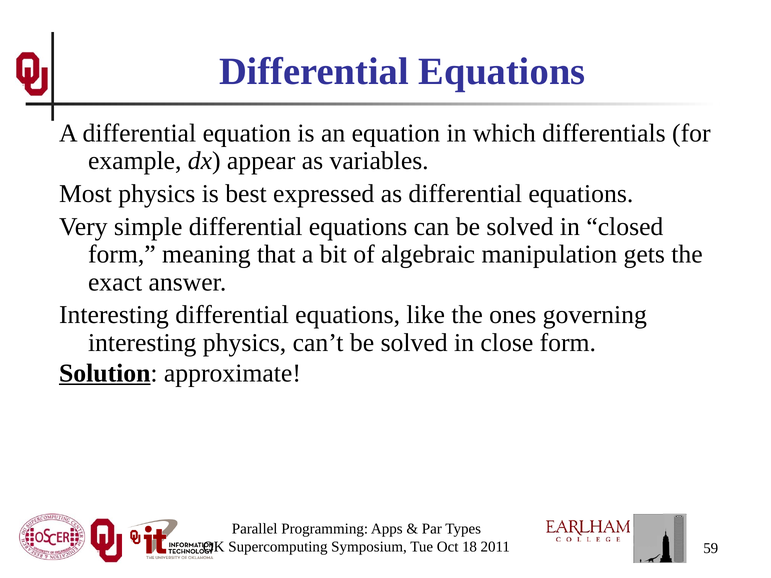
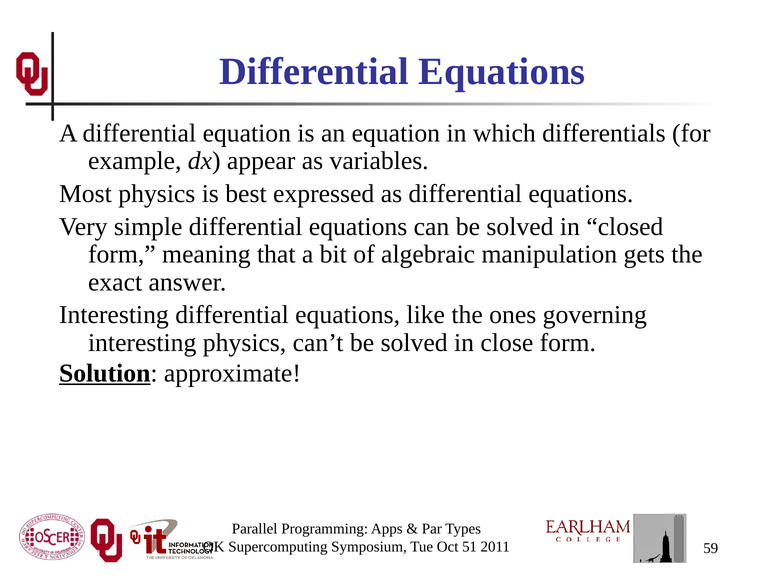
18: 18 -> 51 (470, 547)
